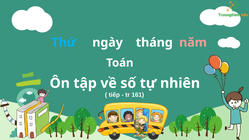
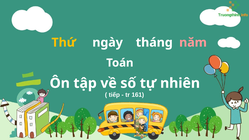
Thứ colour: light blue -> yellow (64, 43)
